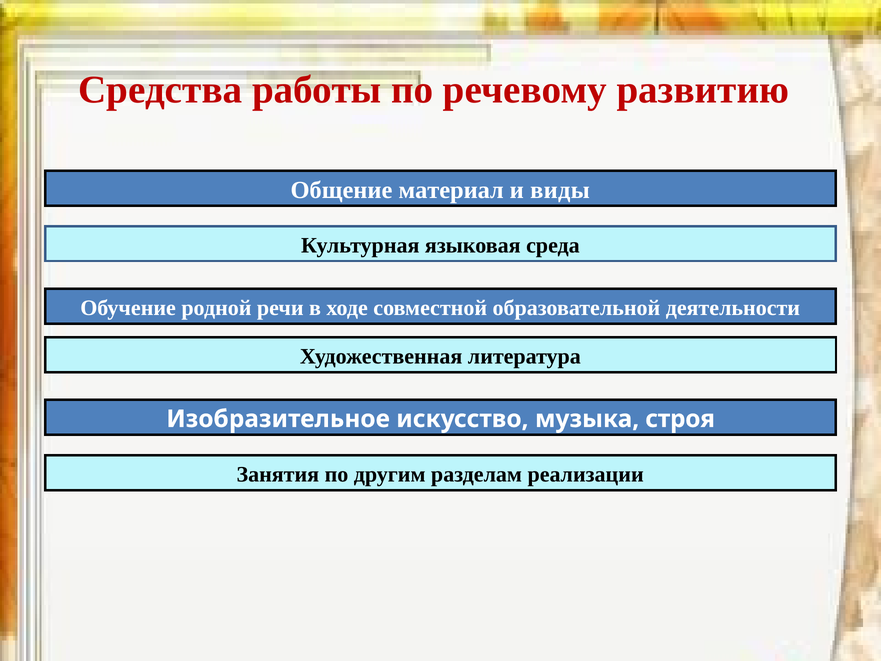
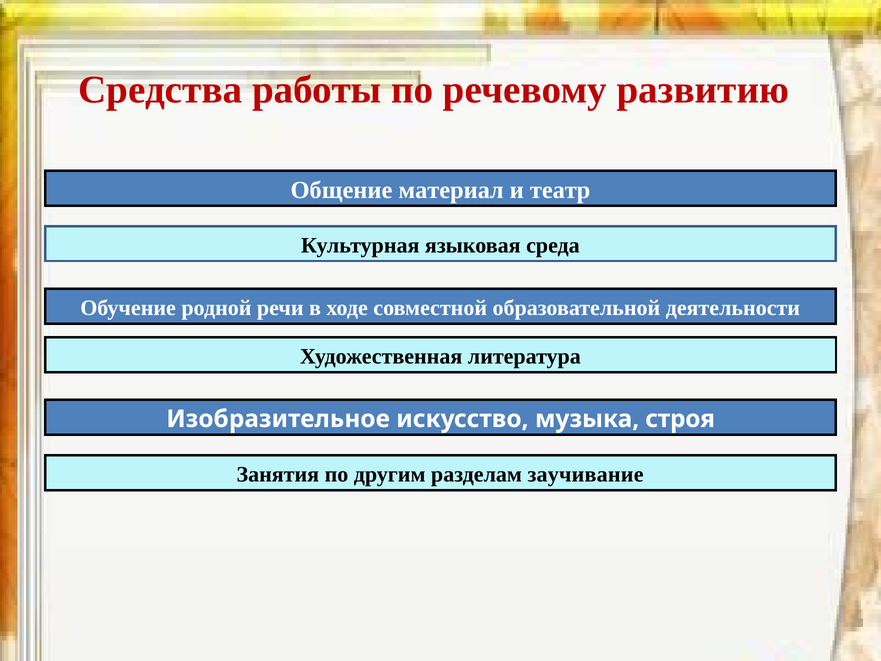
виды: виды -> театр (560, 190)
реализации: реализации -> заучивание (586, 474)
